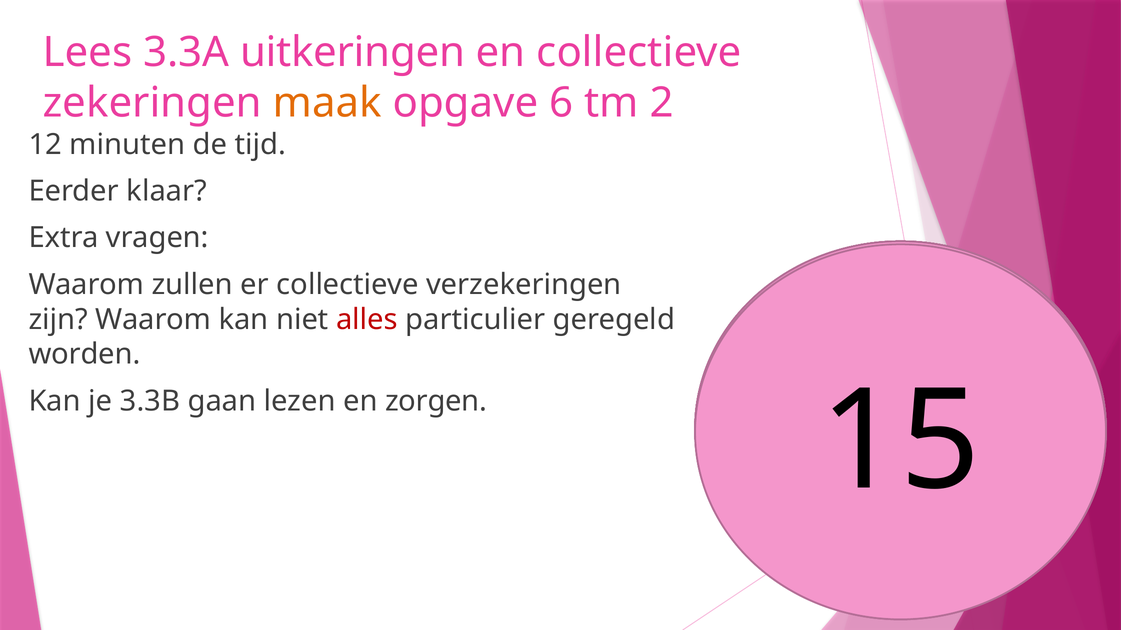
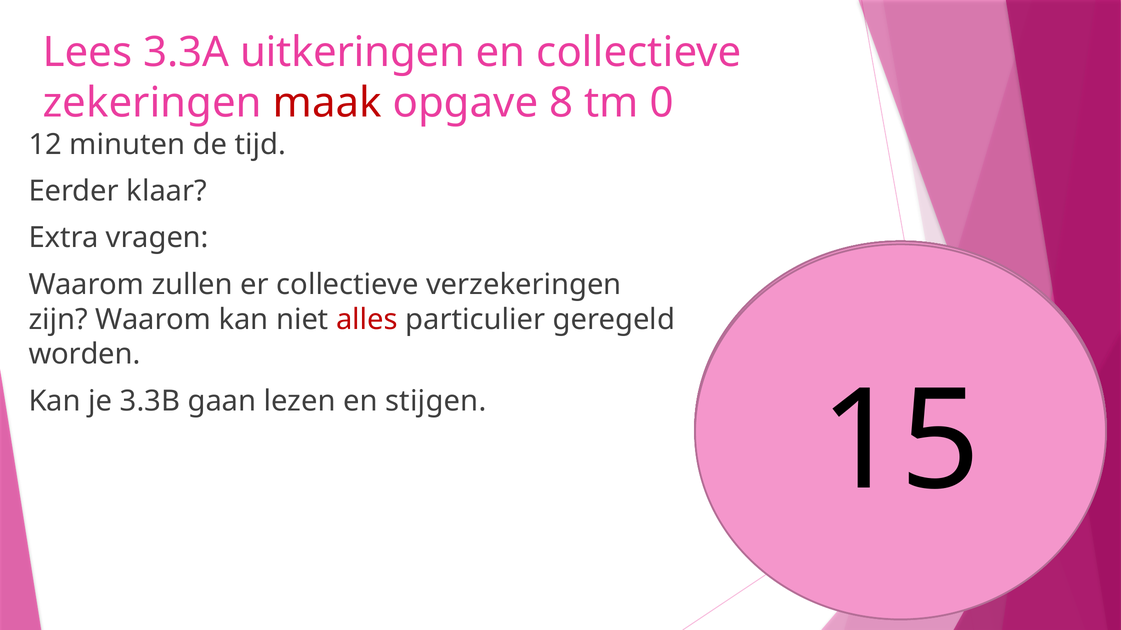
maak colour: orange -> red (327, 103)
6: 6 -> 8 (561, 103)
2: 2 -> 0 (662, 103)
zorgen: zorgen -> stijgen (436, 401)
